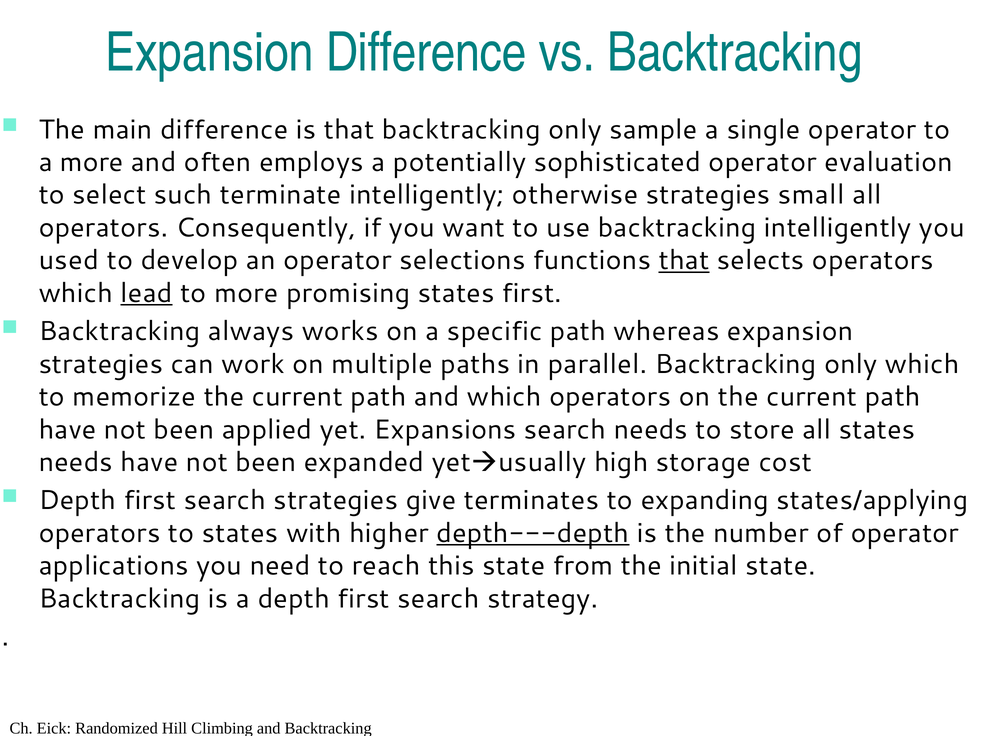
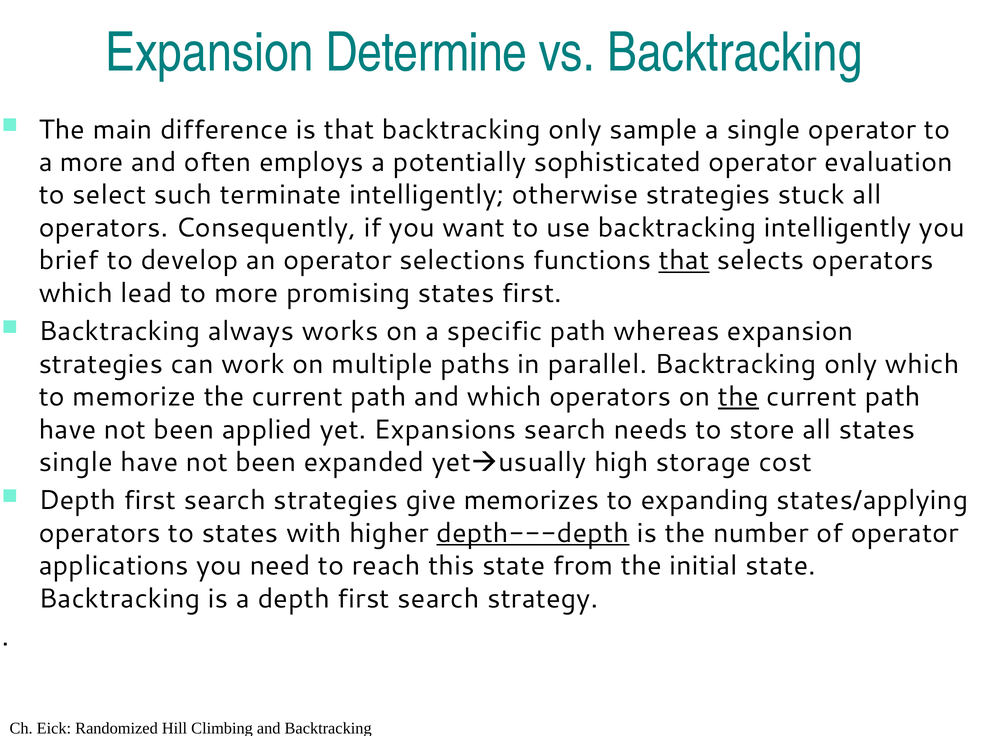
Expansion Difference: Difference -> Determine (426, 53)
small: small -> stuck (811, 195)
used: used -> brief (69, 260)
lead underline: present -> none (146, 293)
the underline: none -> present (738, 397)
needs: needs -> single (76, 462)
terminates: terminates -> memorizes (531, 500)
